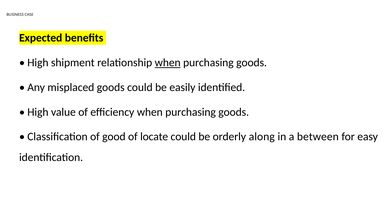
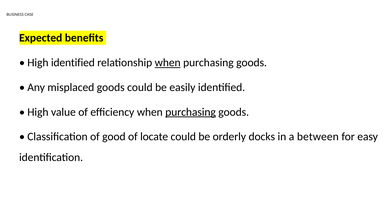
High shipment: shipment -> identified (73, 63)
purchasing underline: none -> present (191, 112)
along: along -> docks (262, 136)
